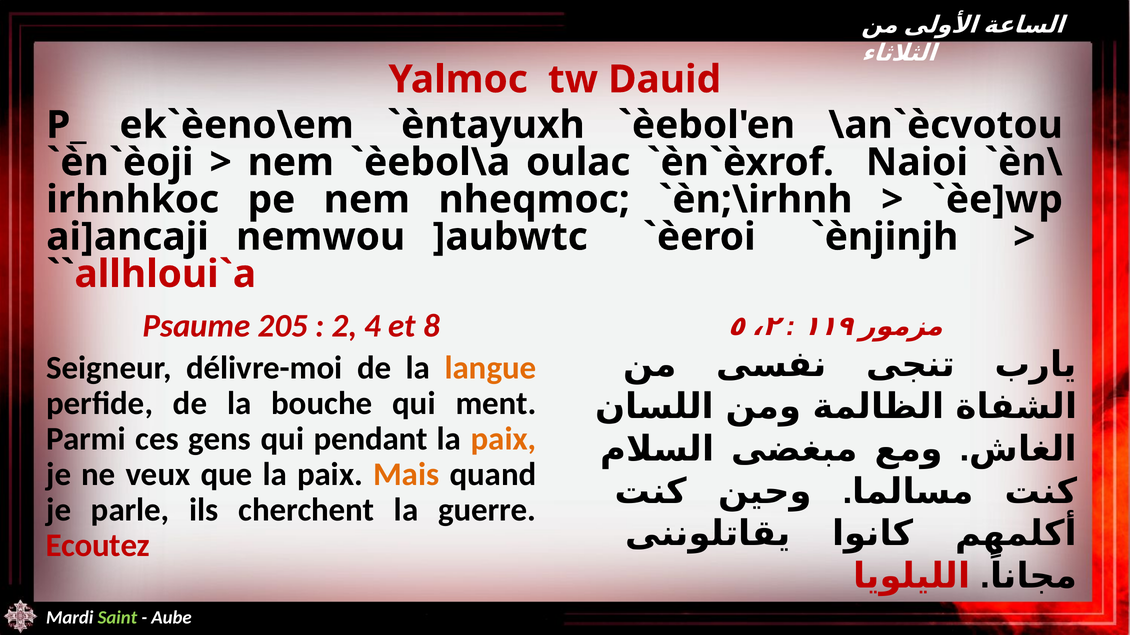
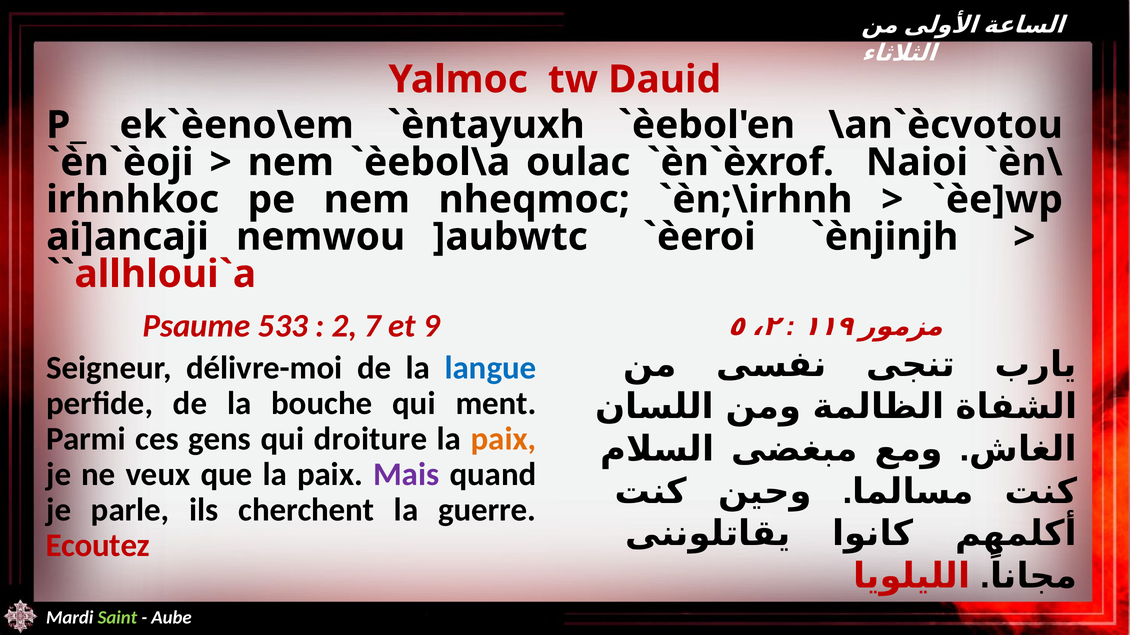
205: 205 -> 533 (283, 326)
4: 4 -> 7 (373, 326)
et 8: 8 -> 9 (432, 326)
langue colour: orange -> blue (490, 368)
pendant: pendant -> droiture (370, 439)
Mais colour: orange -> purple (406, 475)
